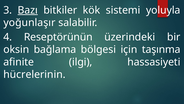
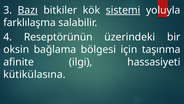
sistemi underline: none -> present (123, 10)
yoğunlaşır: yoğunlaşır -> farklılaşma (30, 23)
hücrelerinin: hücrelerinin -> kütikülasına (34, 74)
